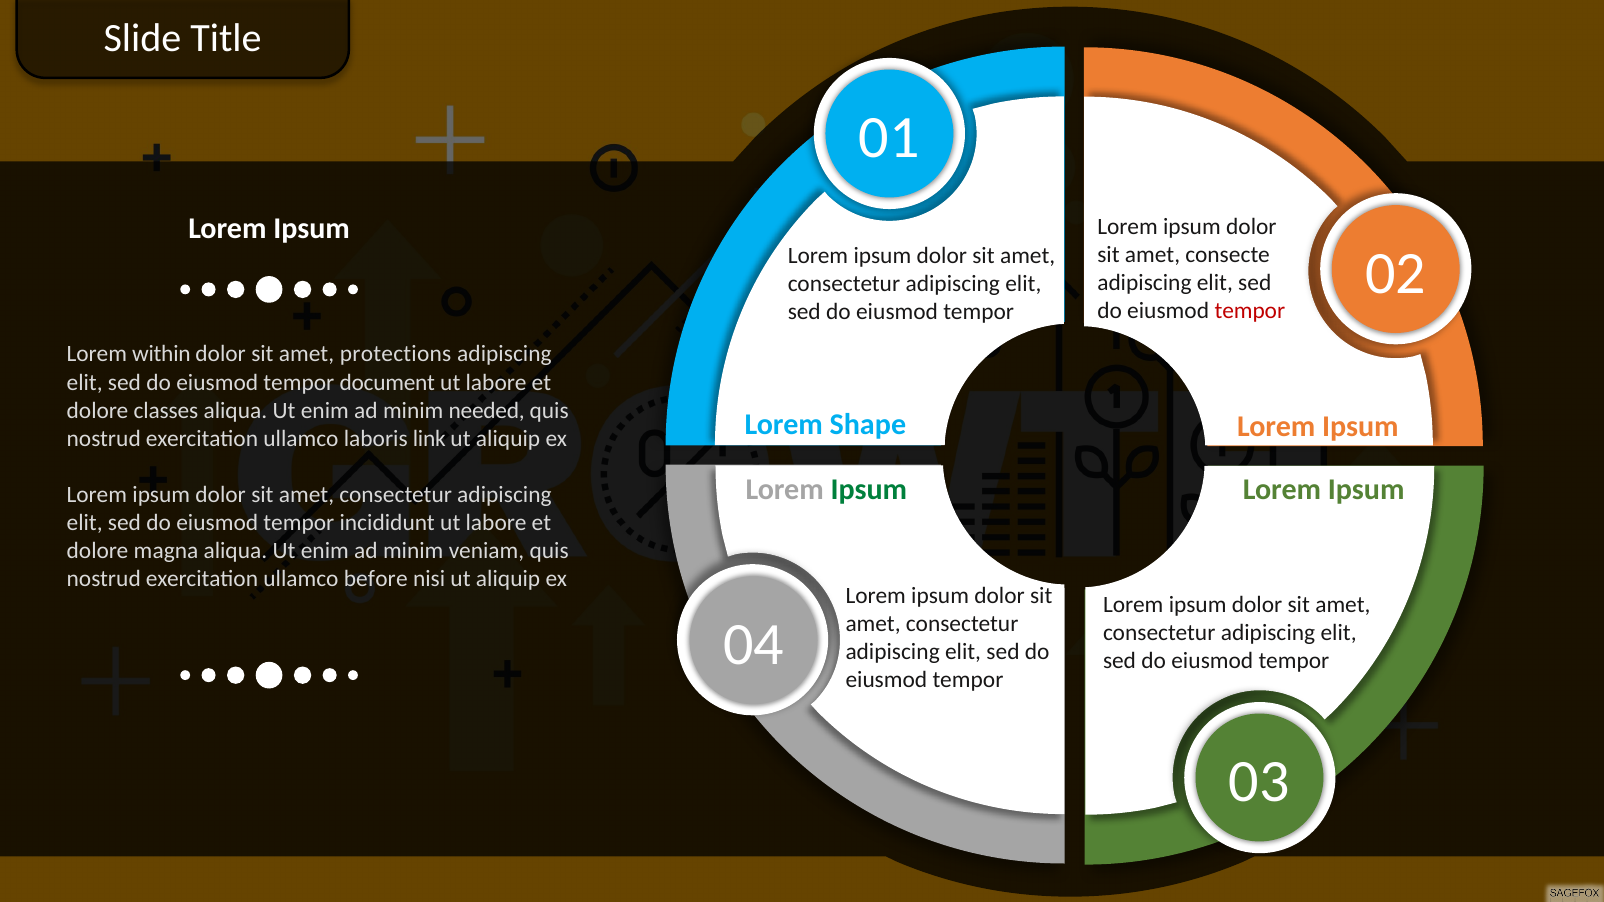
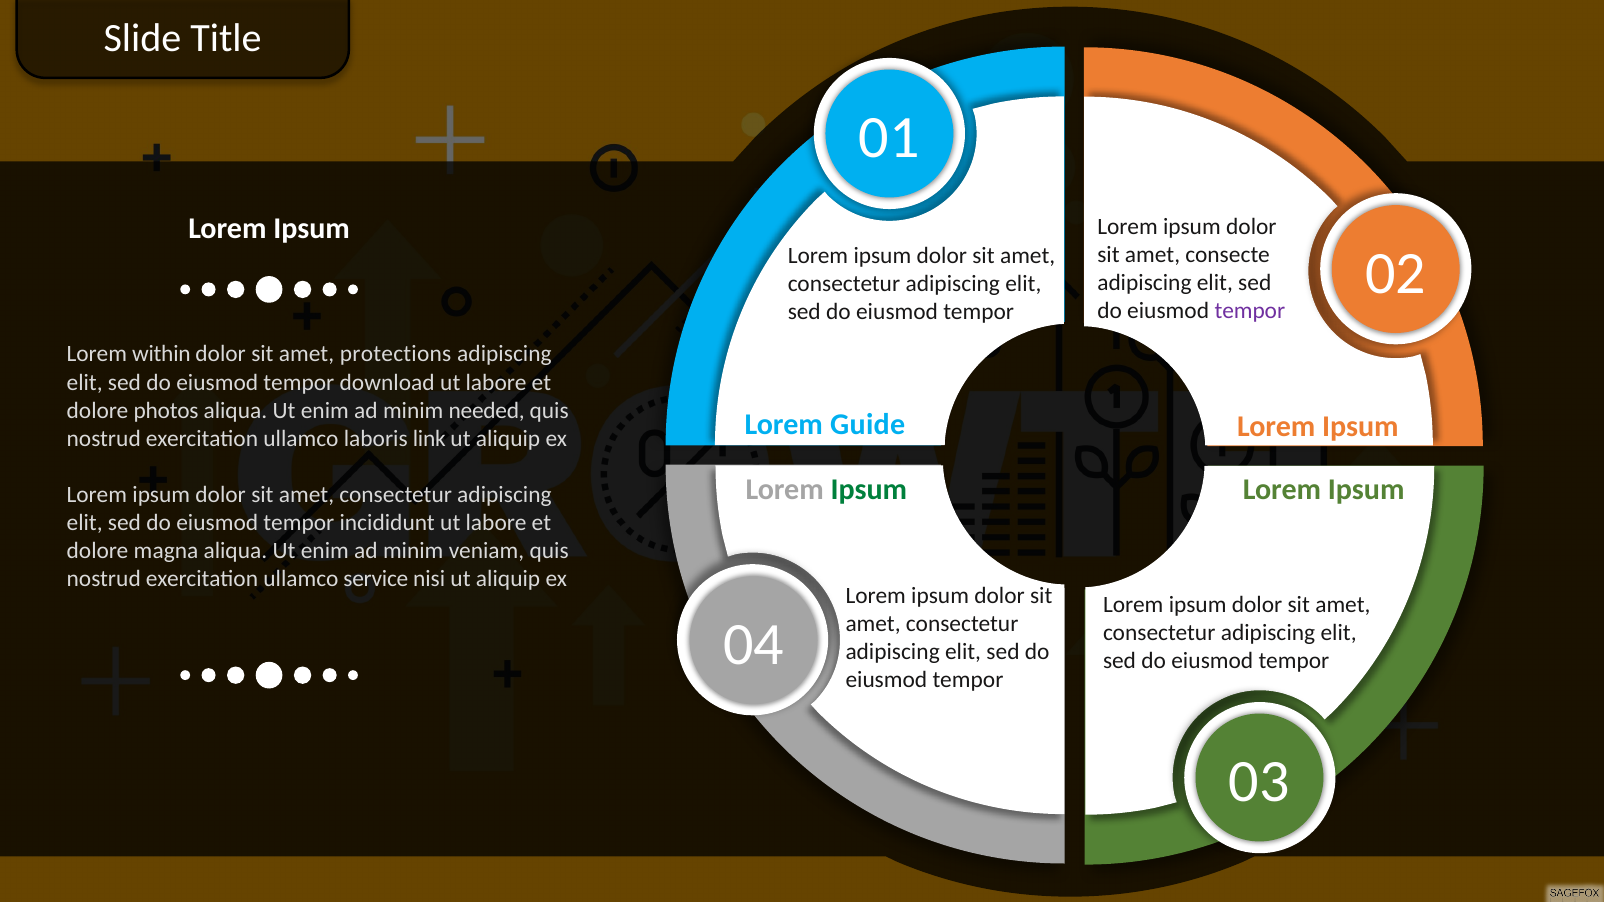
tempor colour: red -> purple (1250, 311)
document: document -> download (387, 382)
classes: classes -> photos (166, 411)
Shape: Shape -> Guide (868, 425)
before: before -> service (376, 579)
